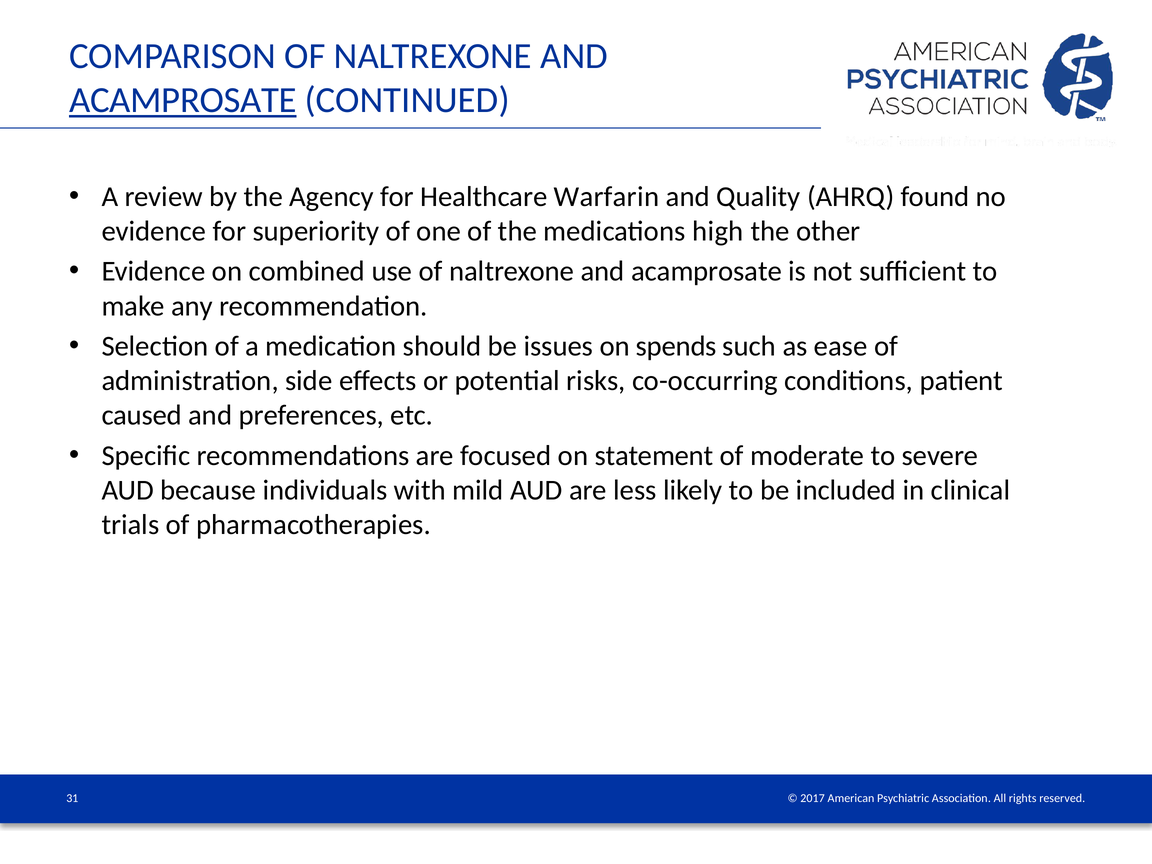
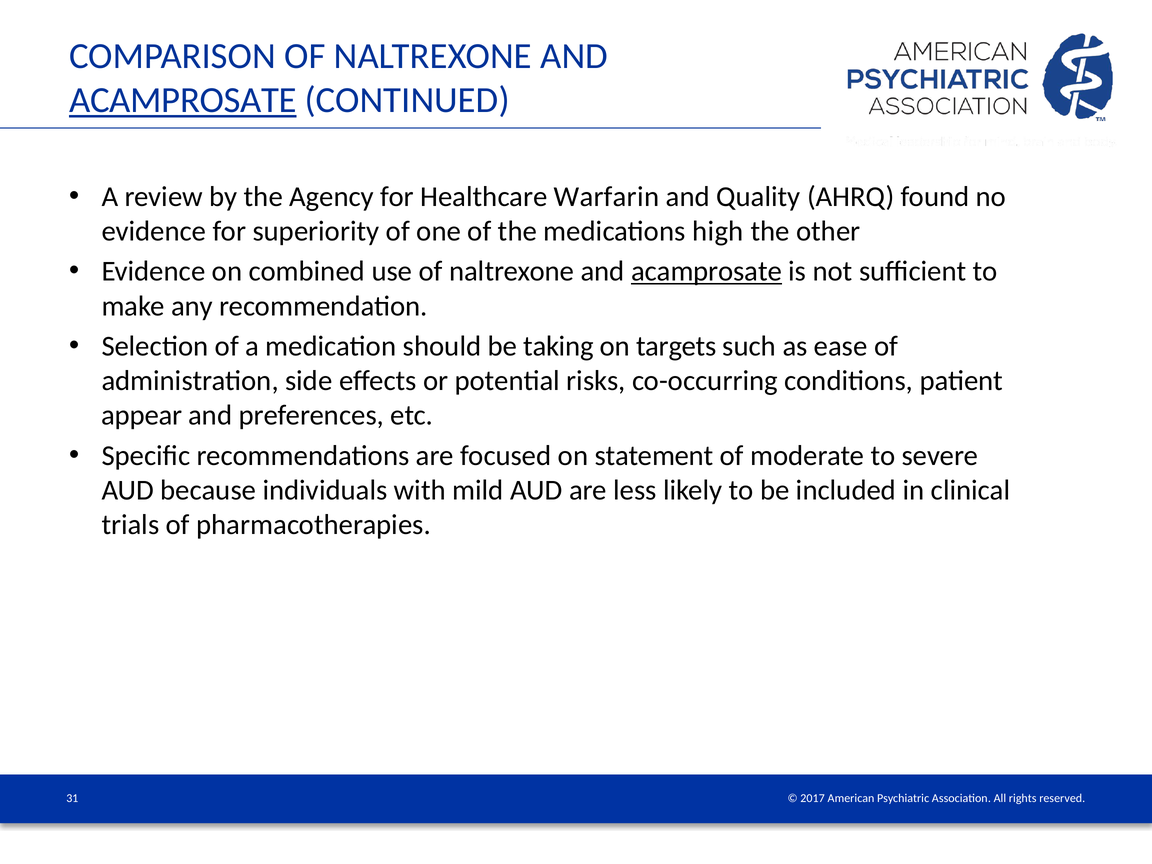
acamprosate underline: none -> present (707, 271)
issues: issues -> taking (558, 346)
spends: spends -> targets (676, 346)
caused: caused -> appear (142, 415)
